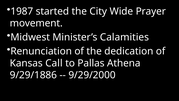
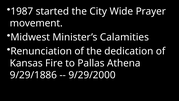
Call: Call -> Fire (54, 63)
